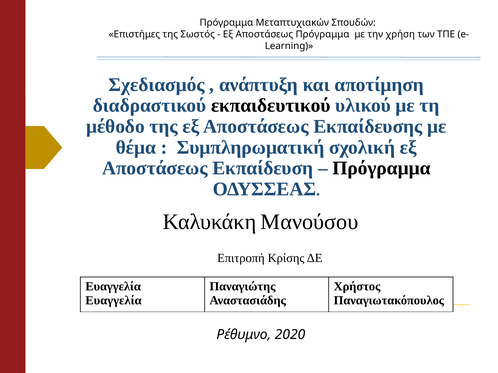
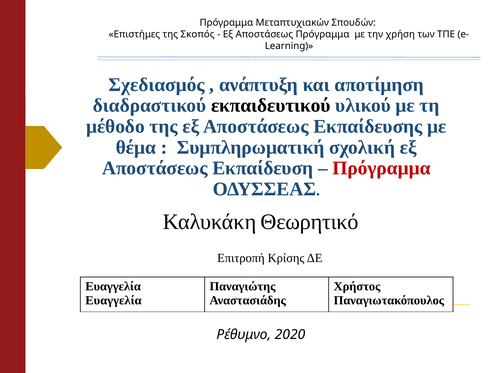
Σωστός: Σωστός -> Σκοπός (198, 34)
Πρόγραμμα colour: black -> red (381, 168)
Μανούσου: Μανούσου -> Θεωρητικό (310, 222)
